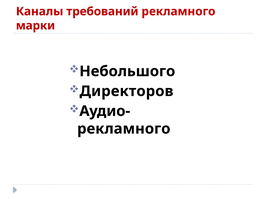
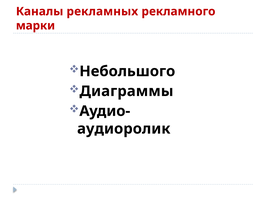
требований: требований -> рекламных (102, 11)
Директоров: Директоров -> Диаграммы (126, 91)
рекламного: рекламного -> аудиоролик (124, 129)
